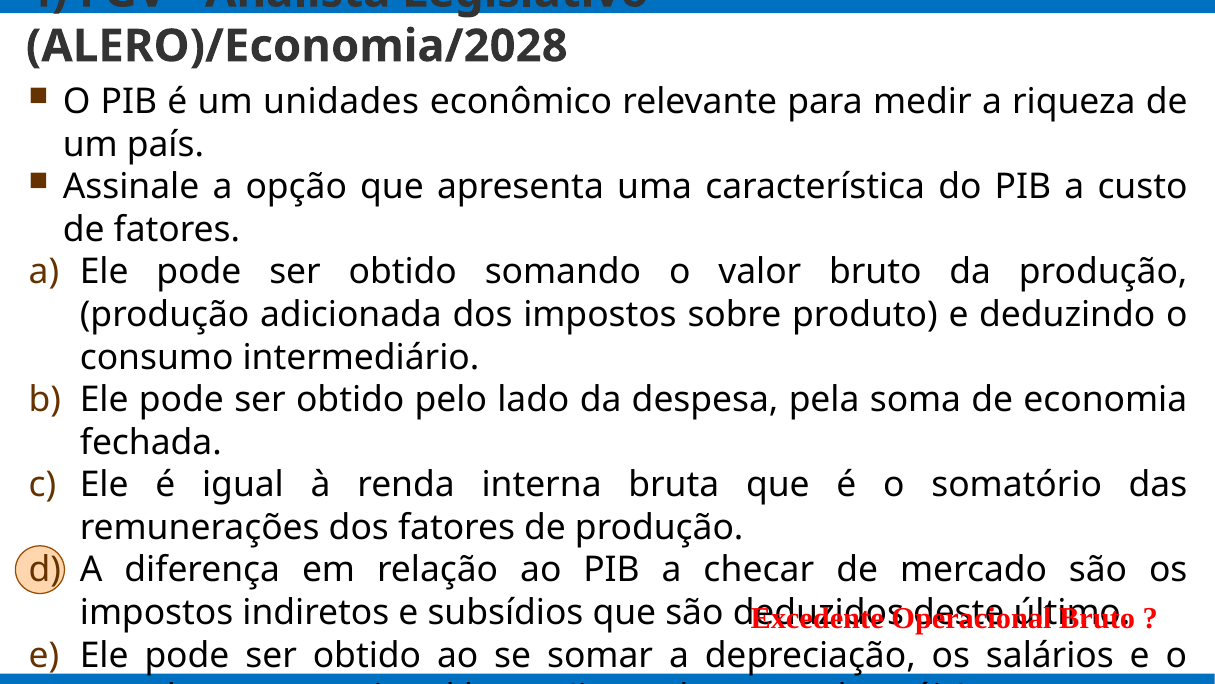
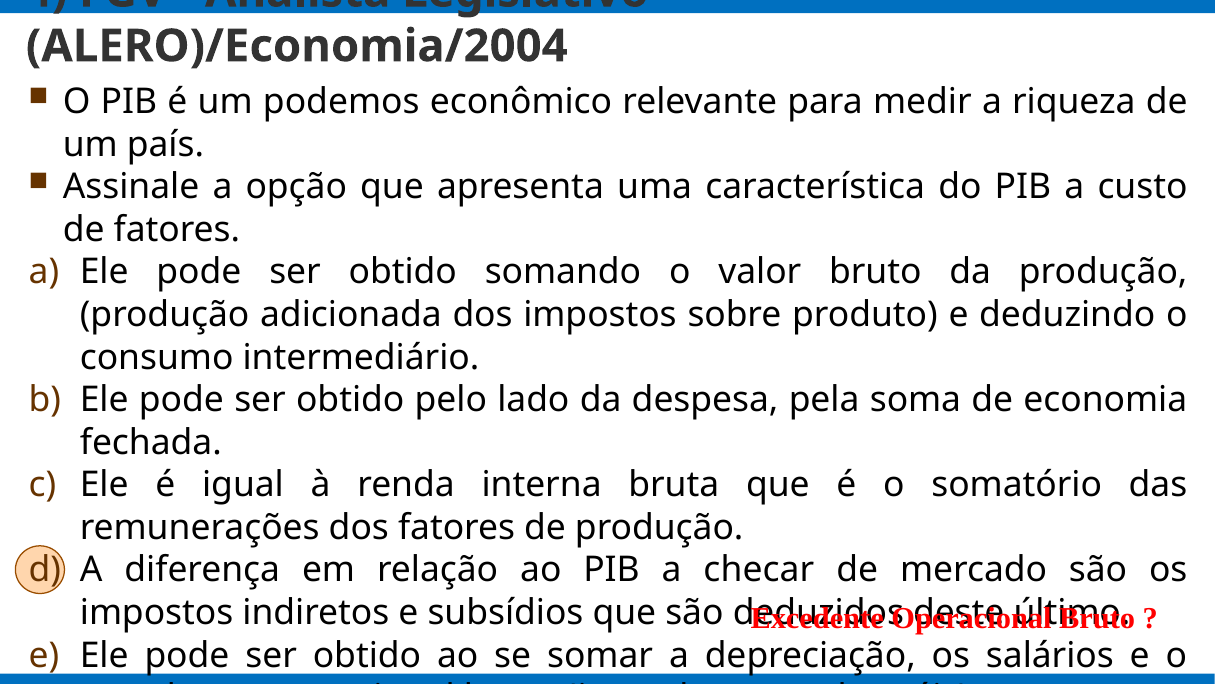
ALERO)/Economia/2028: ALERO)/Economia/2028 -> ALERO)/Economia/2004 (297, 46)
unidades: unidades -> podemos (341, 102)
